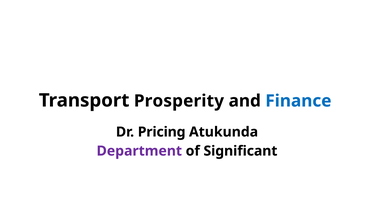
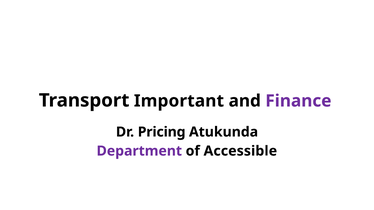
Prosperity: Prosperity -> Important (179, 101)
Finance colour: blue -> purple (298, 101)
Significant: Significant -> Accessible (240, 151)
